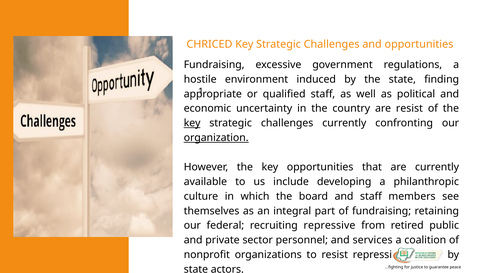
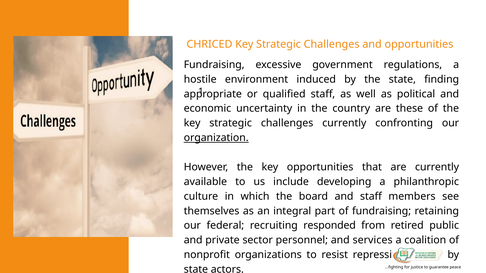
are resist: resist -> these (409, 109)
key underline: present -> none (192, 123)
recruiting repressive: repressive -> responded (330, 226)
